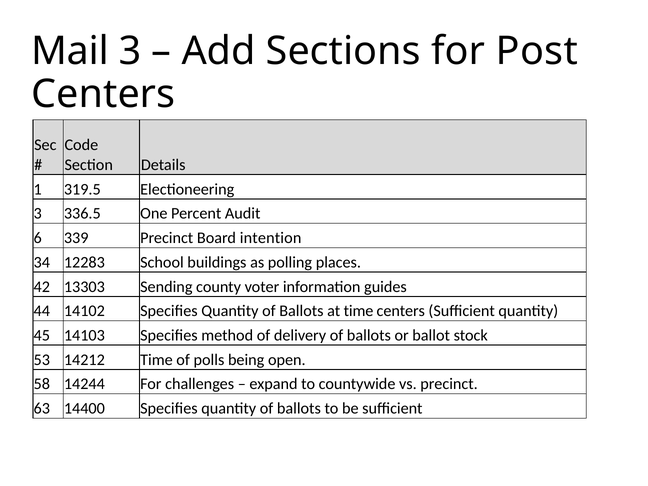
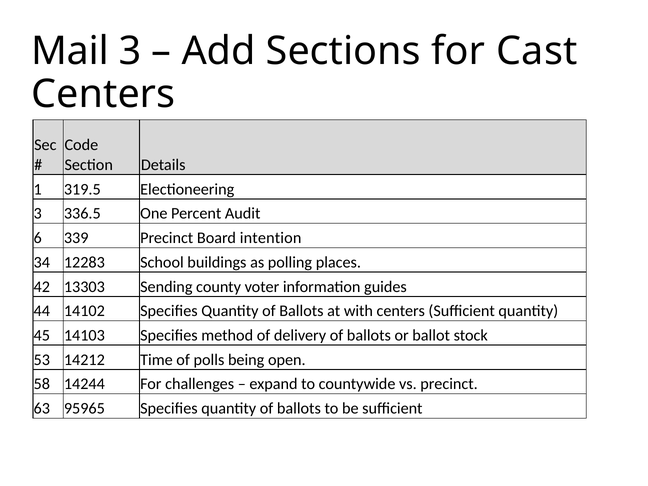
Post: Post -> Cast (537, 51)
at time: time -> with (358, 311)
14400: 14400 -> 95965 (84, 409)
